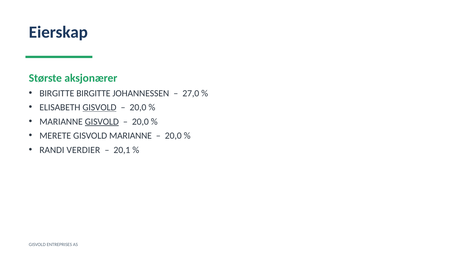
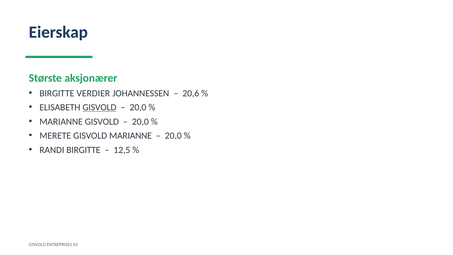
BIRGITTE BIRGITTE: BIRGITTE -> VERDIER (93, 93)
27,0: 27,0 -> 20,6 (191, 93)
GISVOLD underline: present -> none (102, 121)
RANDI VERDIER: VERDIER -> BIRGITTE (83, 150)
20,1: 20,1 -> 12,5 (122, 150)
